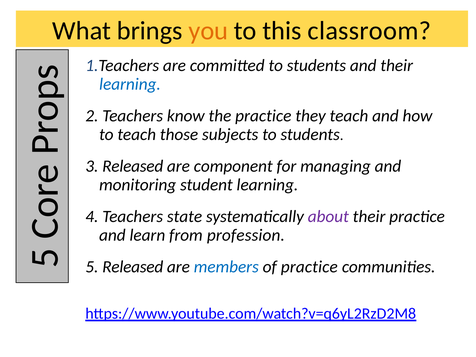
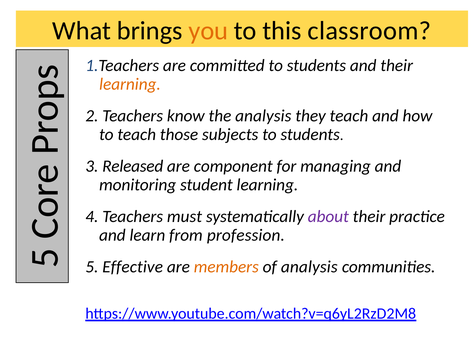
learning colour: blue -> orange (130, 84)
the practice: practice -> analysis (263, 116)
state: state -> must (185, 217)
5 Released: Released -> Effective (133, 267)
members colour: blue -> orange (226, 267)
of practice: practice -> analysis (309, 267)
